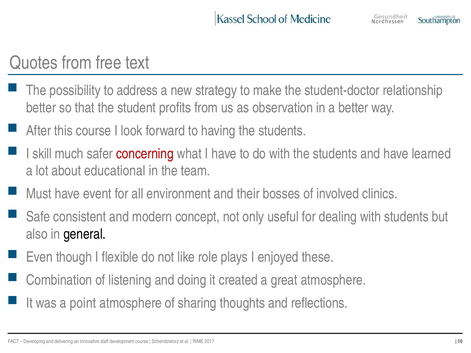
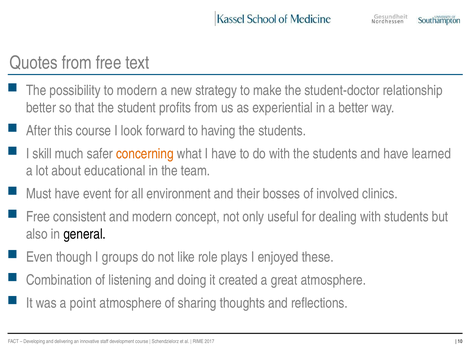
to address: address -> modern (137, 90)
observation: observation -> experiential (283, 108)
concerning colour: red -> orange (145, 154)
Safe: Safe -> Free (38, 217)
flexible: flexible -> groups (120, 257)
